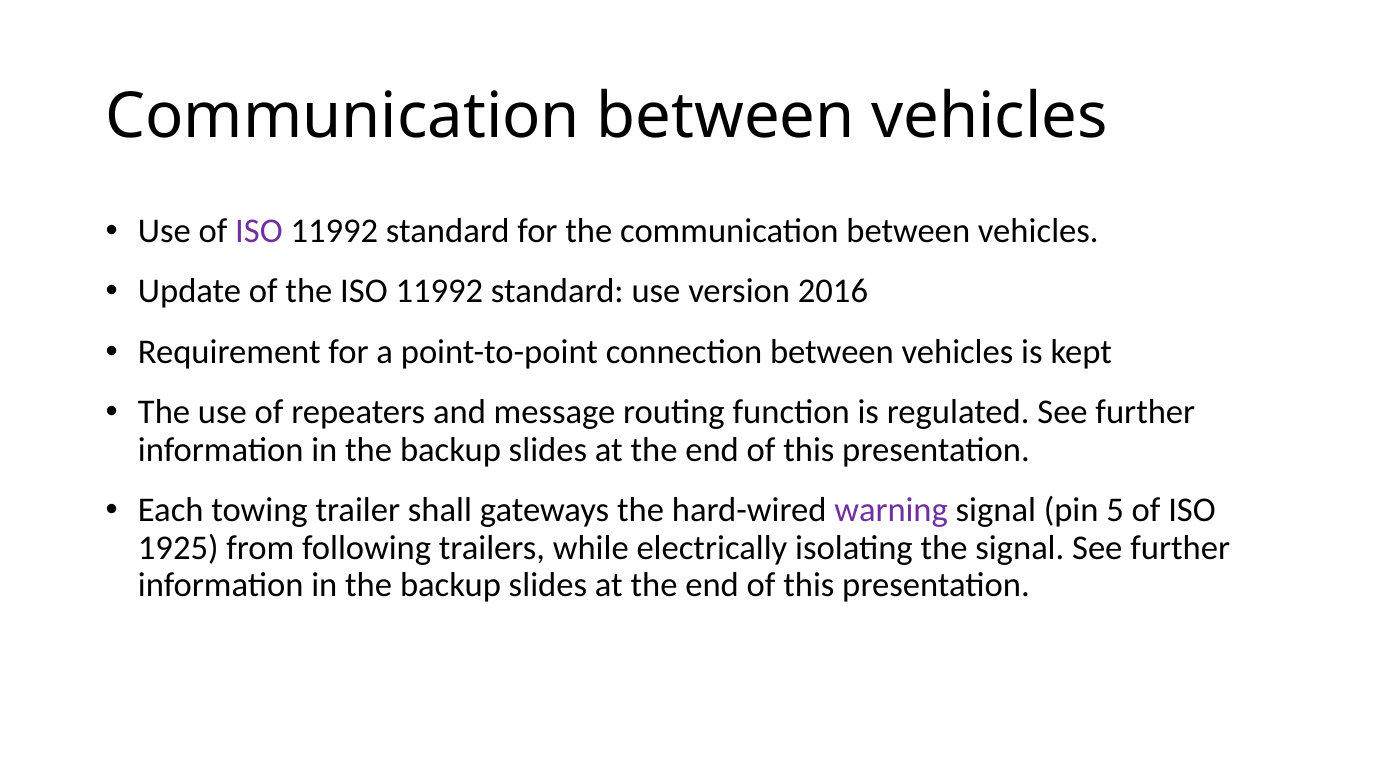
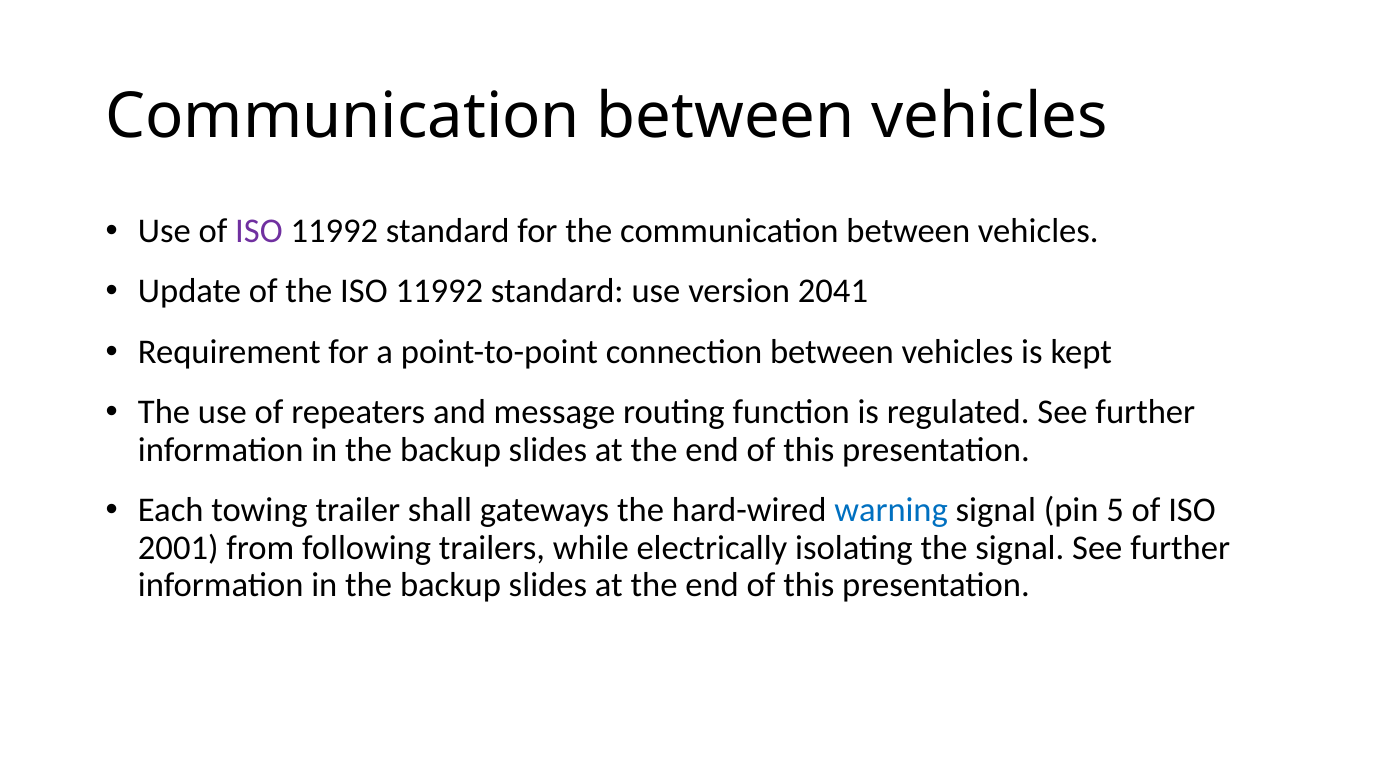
2016: 2016 -> 2041 (833, 291)
warning colour: purple -> blue (891, 510)
1925: 1925 -> 2001 (178, 547)
